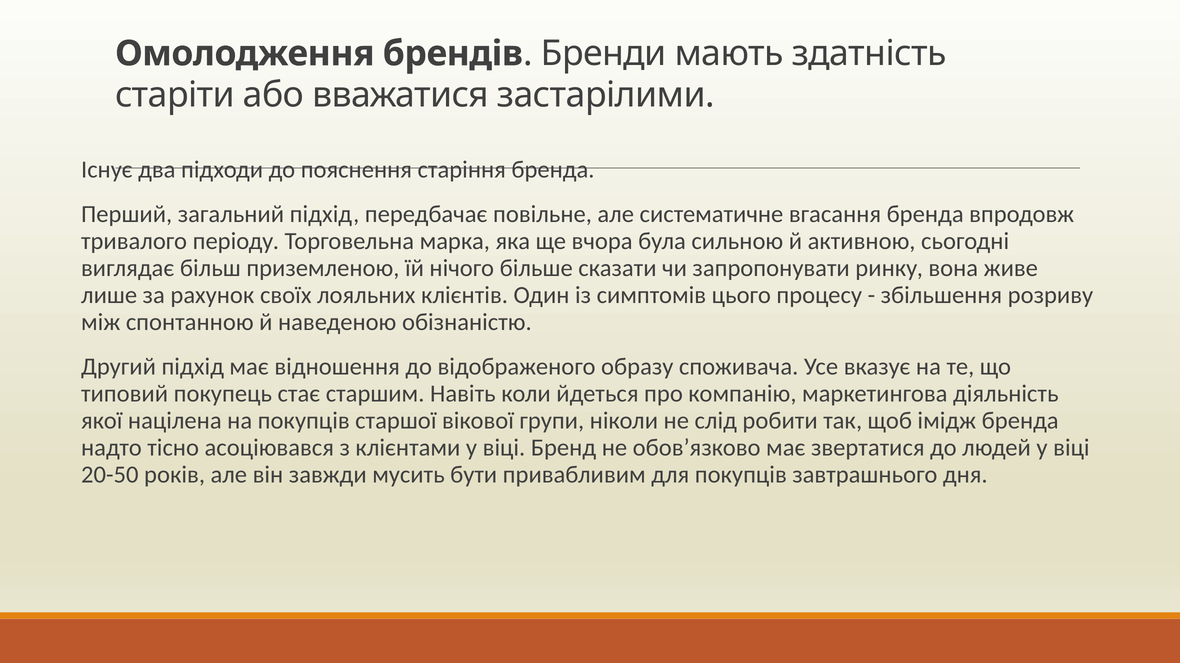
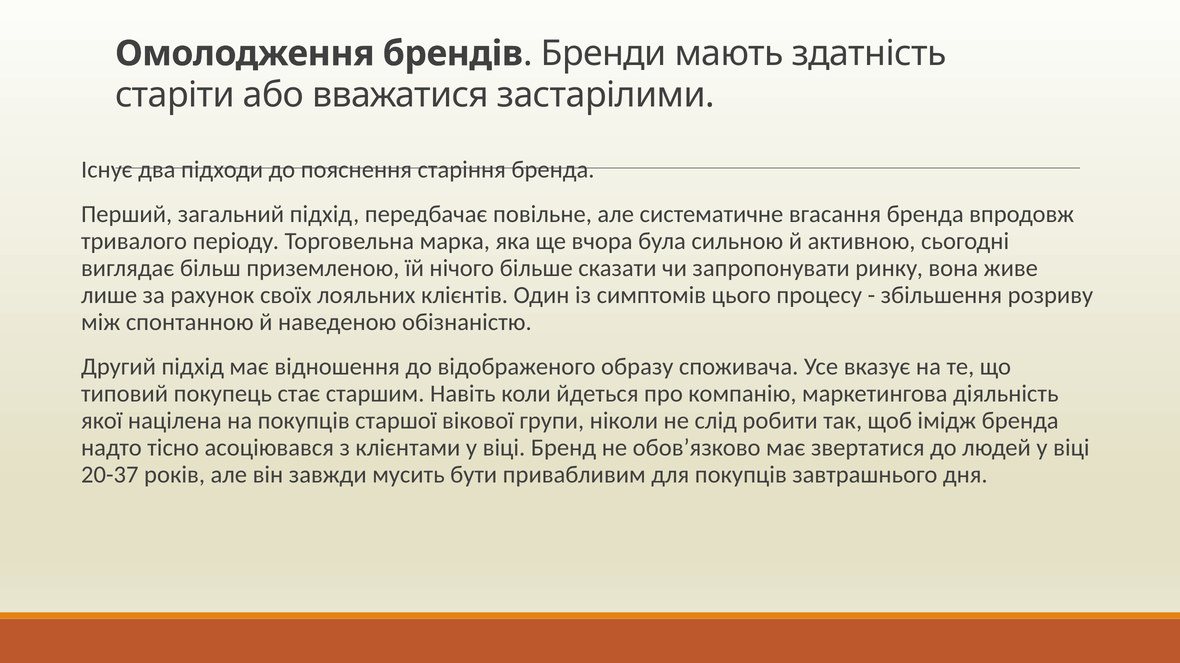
20-50: 20-50 -> 20-37 (110, 475)
